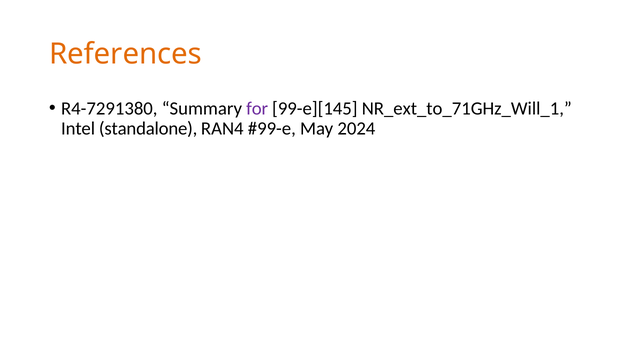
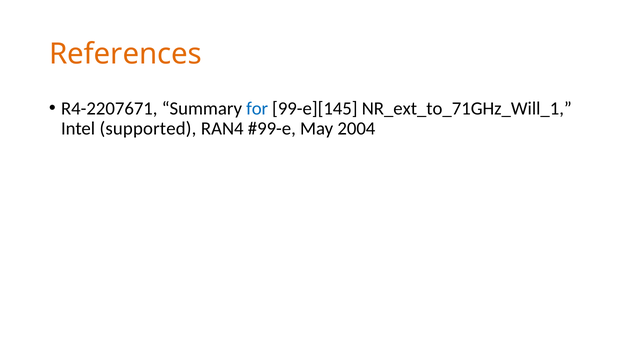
R4-7291380: R4-7291380 -> R4-2207671 (109, 109)
for colour: purple -> blue (257, 109)
standalone: standalone -> supported (148, 129)
2024: 2024 -> 2004 (356, 129)
